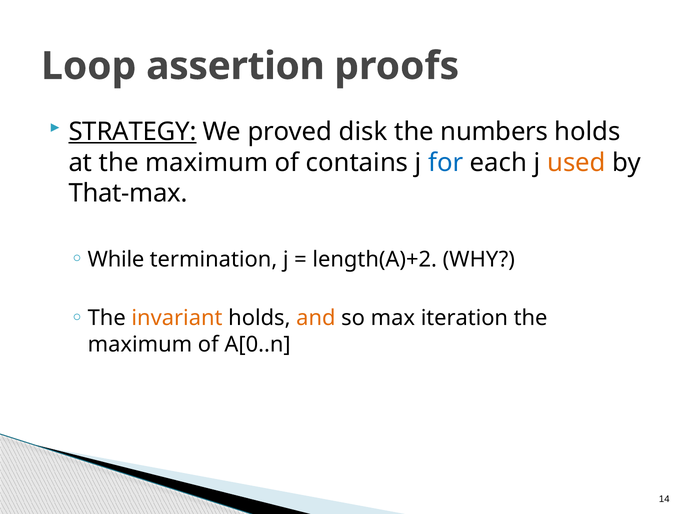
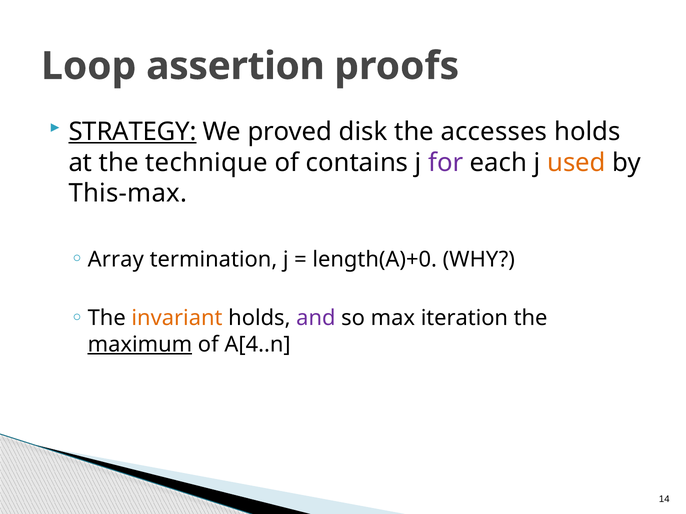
numbers: numbers -> accesses (494, 132)
at the maximum: maximum -> technique (207, 163)
for colour: blue -> purple (446, 163)
That-max: That-max -> This-max (128, 194)
While: While -> Array (116, 260)
length(A)+2: length(A)+2 -> length(A)+0 (375, 260)
and colour: orange -> purple (316, 318)
maximum underline: none -> present (140, 345)
A[0..n: A[0..n -> A[4..n (258, 345)
